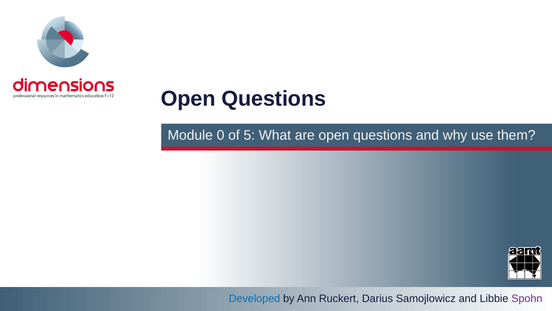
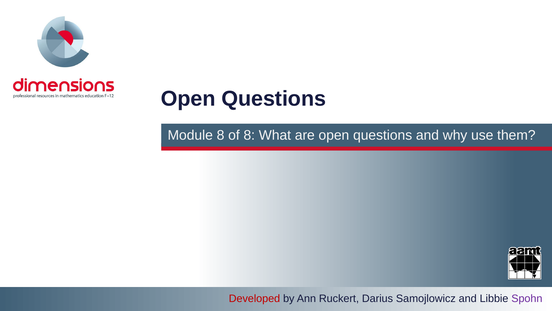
Module 0: 0 -> 8 (221, 135)
of 5: 5 -> 8 (249, 135)
Developed colour: blue -> red (254, 298)
